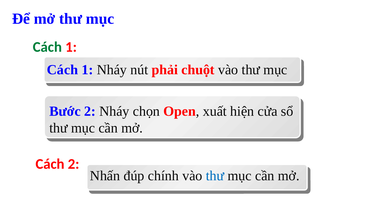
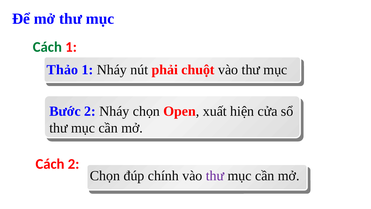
Cách: Cách -> Thảo (62, 70)
Nhấn: Nhấn -> Chọn (105, 175)
thư colour: blue -> purple (215, 175)
